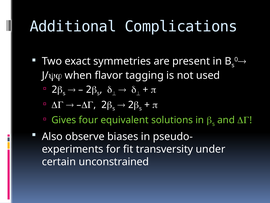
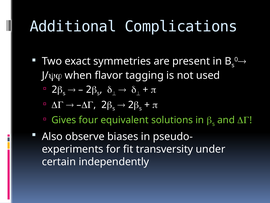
unconstrained: unconstrained -> independently (114, 161)
